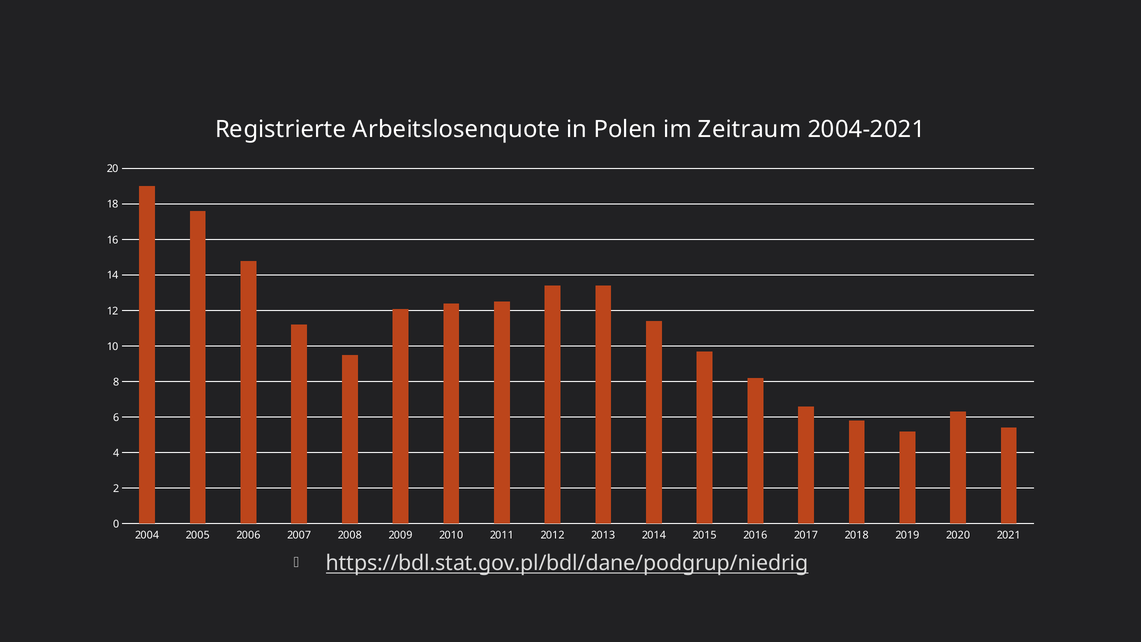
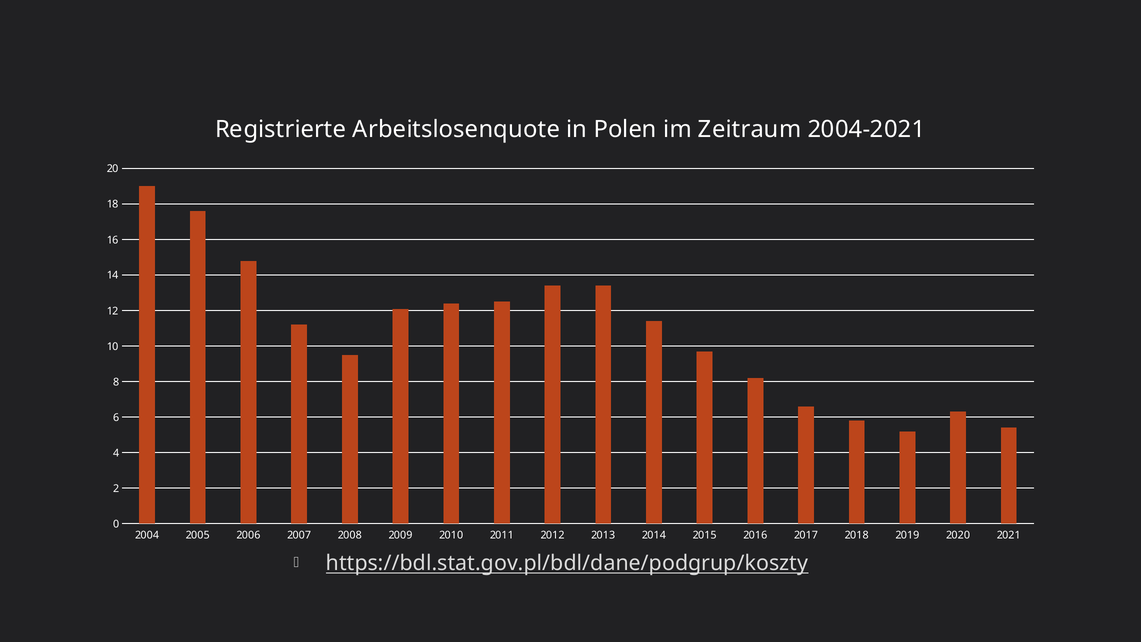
https://bdl.stat.gov.pl/bdl/dane/podgrup/niedrig: https://bdl.stat.gov.pl/bdl/dane/podgrup/niedrig -> https://bdl.stat.gov.pl/bdl/dane/podgrup/koszty (567, 563)
